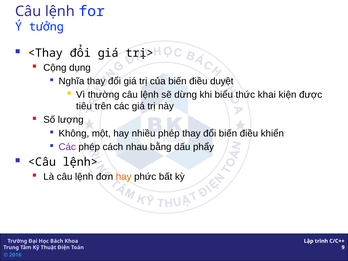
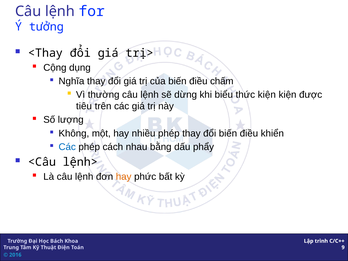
duyệt: duyệt -> chấm (222, 81)
thức khai: khai -> kiện (267, 95)
Các colour: purple -> blue (67, 147)
